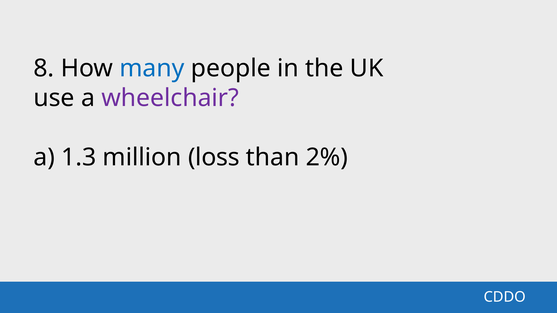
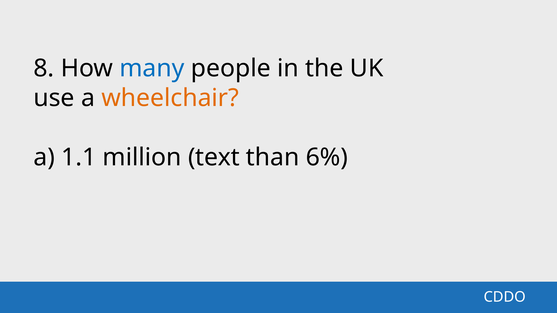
wheelchair colour: purple -> orange (170, 98)
1.3: 1.3 -> 1.1 (79, 158)
loss: loss -> text (214, 158)
2%: 2% -> 6% (327, 158)
